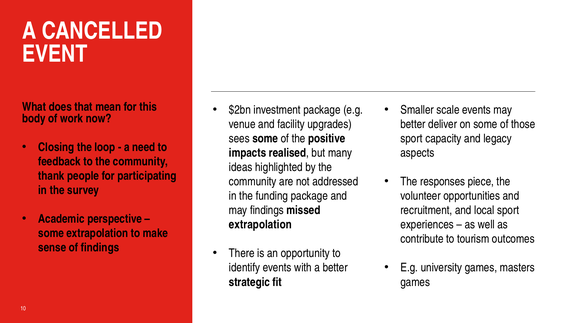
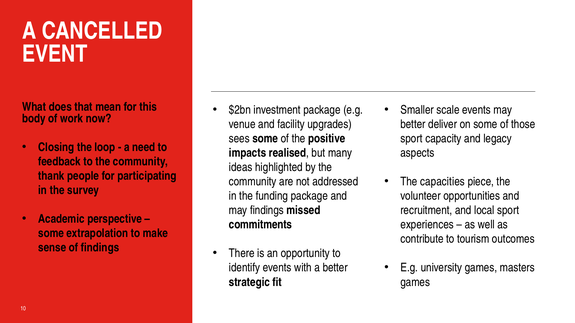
responses: responses -> capacities (443, 182)
extrapolation: extrapolation -> commitments (261, 225)
